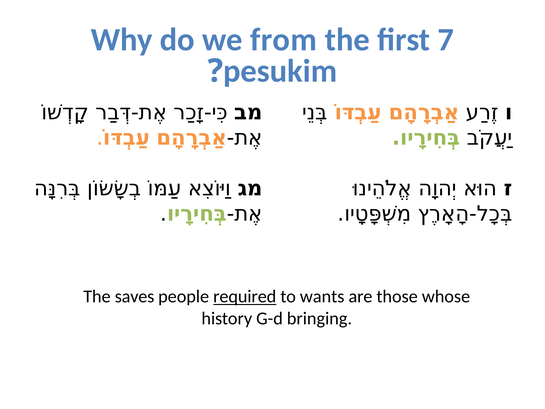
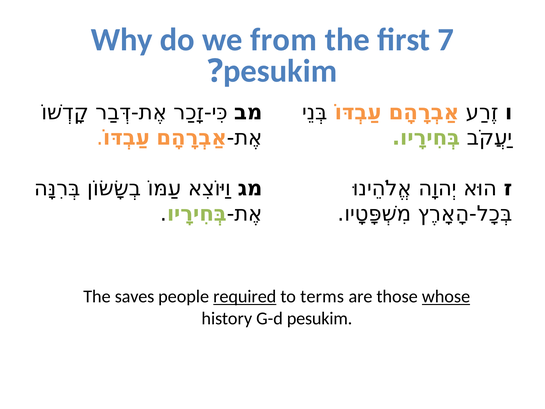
wants: wants -> terms (322, 296)
whose underline: none -> present (446, 296)
G-d bringing: bringing -> pesukim (320, 318)
